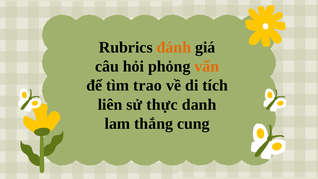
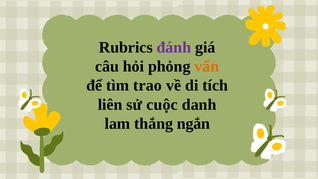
đánh colour: orange -> purple (174, 47)
thực: thực -> cuộc (162, 105)
cung: cung -> ngắn (193, 124)
